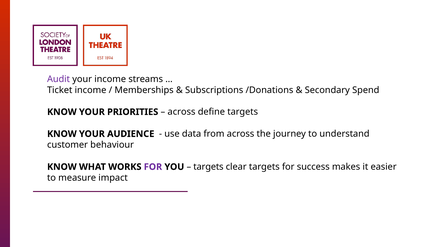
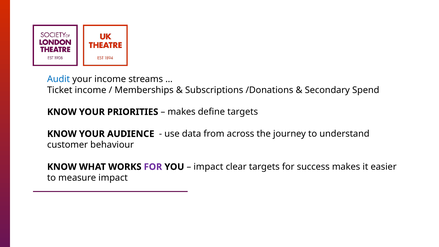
Audit colour: purple -> blue (59, 79)
across: across -> makes (182, 112)
targets: targets -> impact (208, 167)
